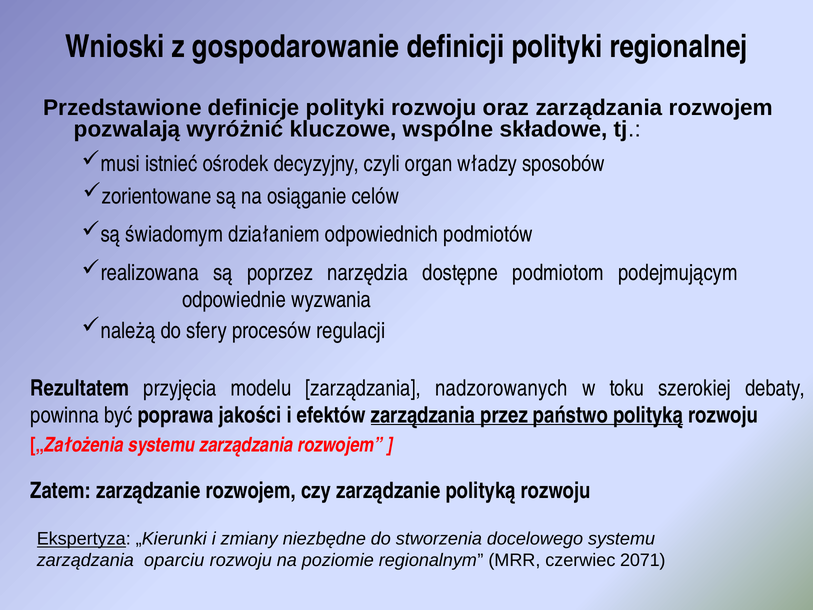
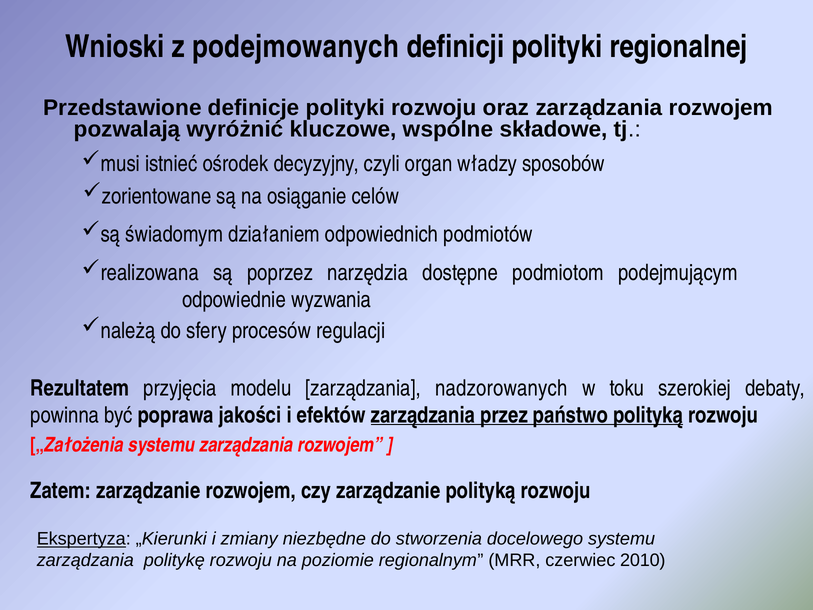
gospodarowanie: gospodarowanie -> podejmowanych (296, 47)
oparciu: oparciu -> politykę (174, 560)
2071: 2071 -> 2010 (643, 560)
